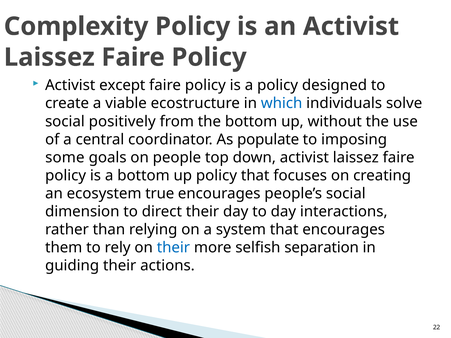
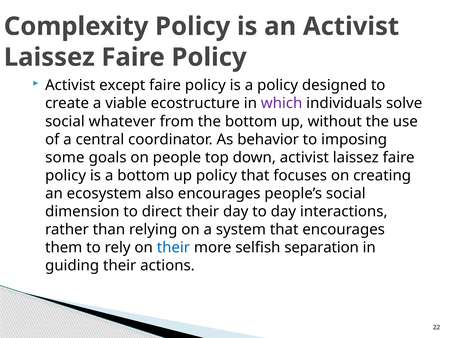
which colour: blue -> purple (282, 103)
positively: positively -> whatever (122, 121)
populate: populate -> behavior (268, 140)
true: true -> also (160, 194)
